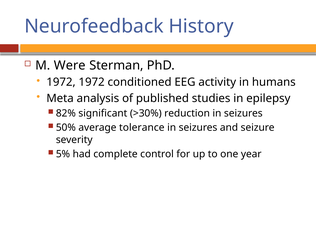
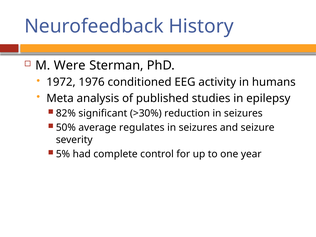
1972 1972: 1972 -> 1976 (92, 82)
tolerance: tolerance -> regulates (142, 128)
